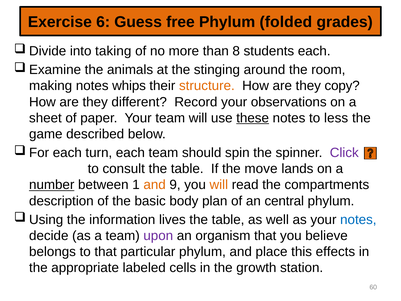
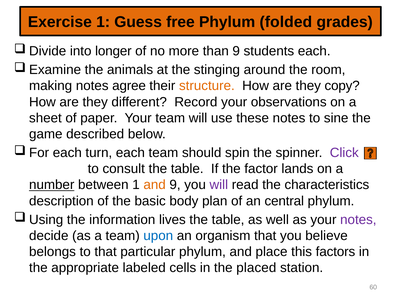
Exercise 6: 6 -> 1 (103, 22)
taking: taking -> longer (113, 51)
than 8: 8 -> 9 (236, 51)
whips: whips -> agree (129, 86)
these underline: present -> none (253, 118)
less: less -> sine (336, 118)
move: move -> factor (261, 169)
will colour: orange -> purple (219, 185)
compartments: compartments -> characteristics (327, 185)
notes colour: blue -> purple (358, 219)
upon colour: purple -> blue (158, 236)
effects: effects -> factors (335, 252)
growth: growth -> placed (256, 268)
